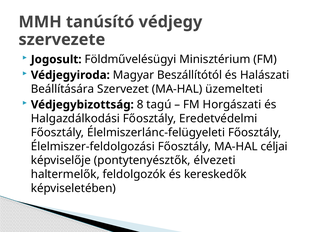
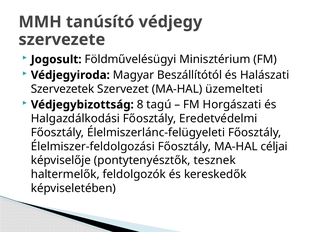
Beállítására: Beállítására -> Szervezetek (63, 89)
élvezeti: élvezeti -> tesznek (215, 160)
